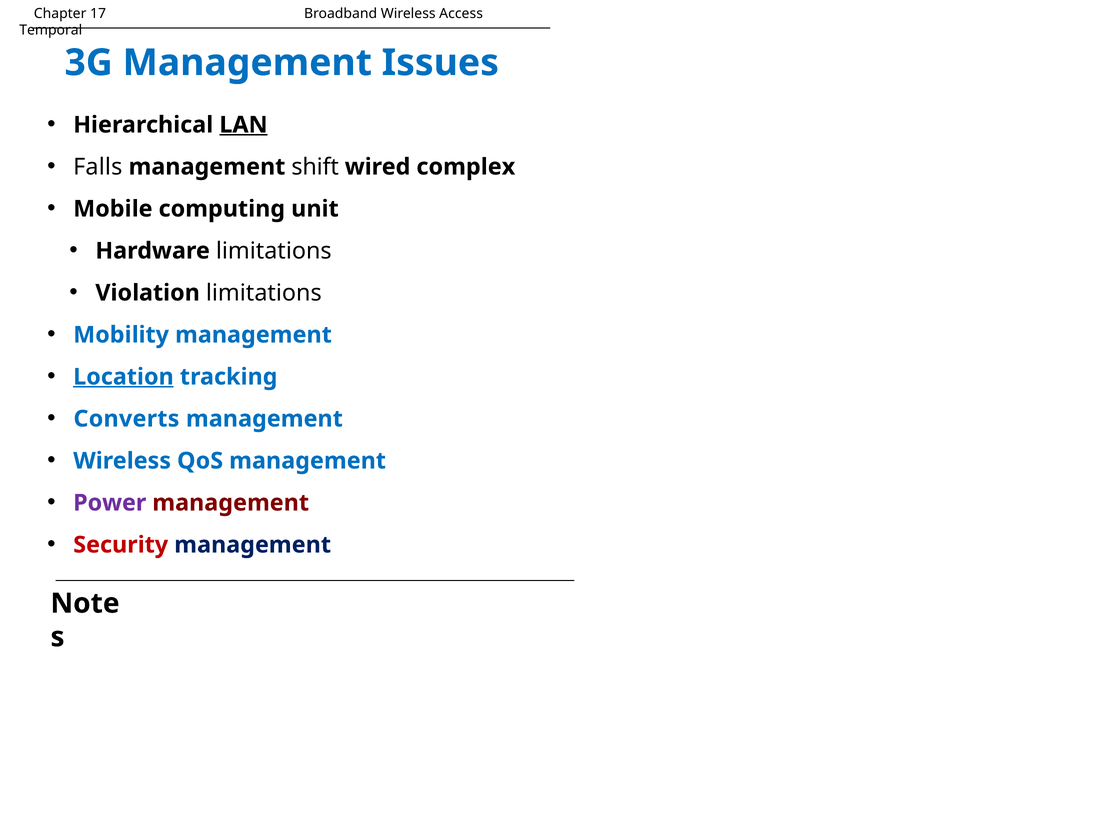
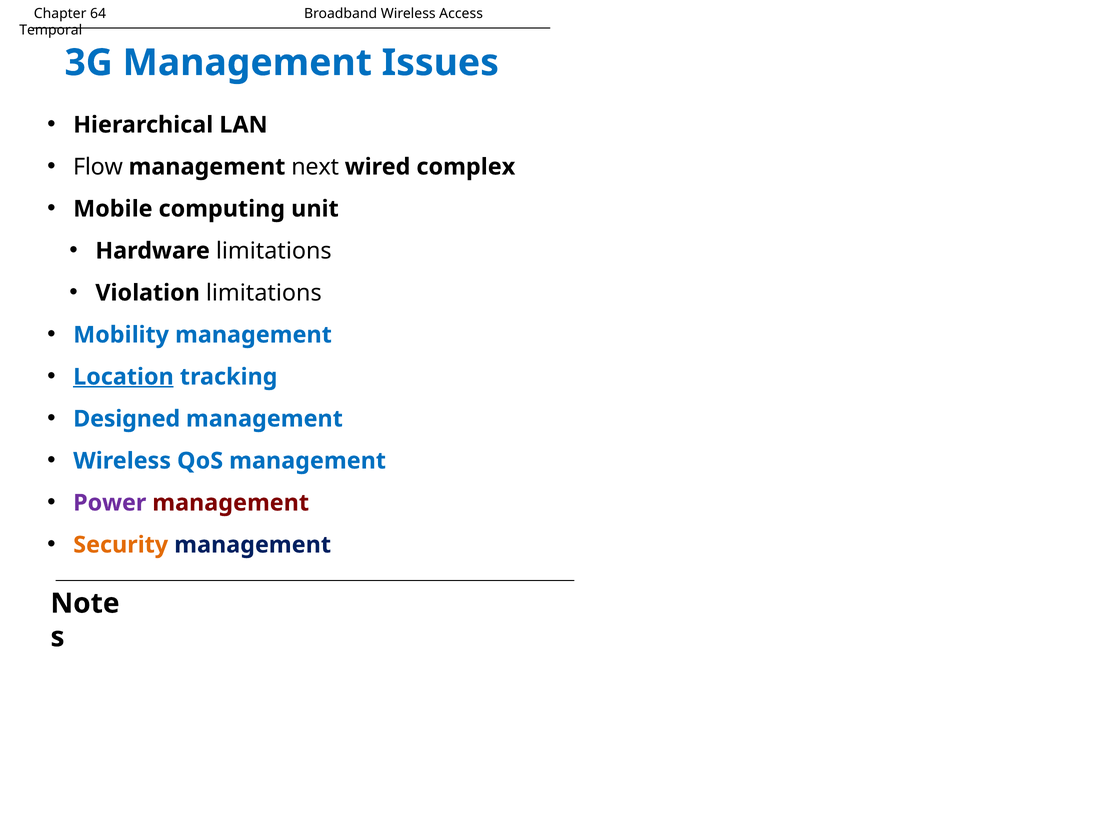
17: 17 -> 64 (98, 14)
LAN underline: present -> none (243, 125)
Falls: Falls -> Flow (98, 167)
shift: shift -> next (315, 167)
Converts: Converts -> Designed (127, 419)
Security colour: red -> orange (121, 545)
